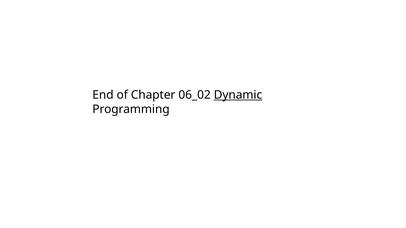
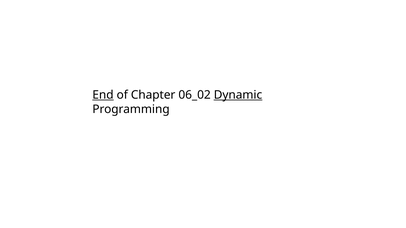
End underline: none -> present (103, 95)
